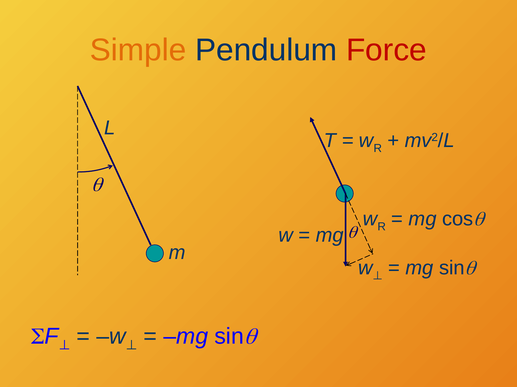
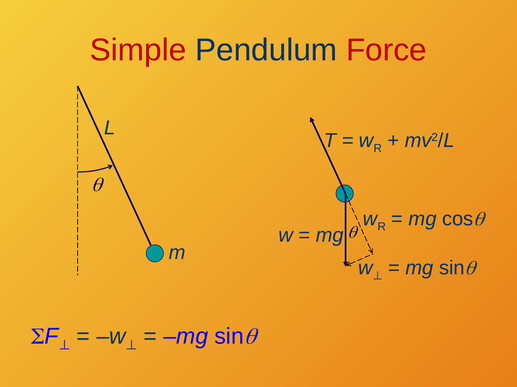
Simple colour: orange -> red (138, 50)
